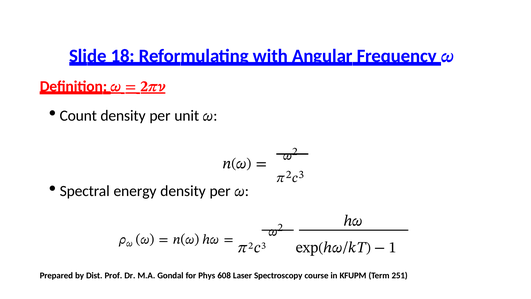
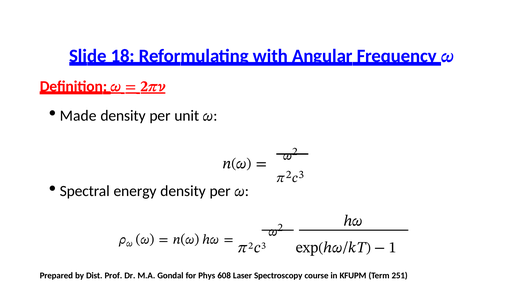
Count: Count -> Made (78, 116)
